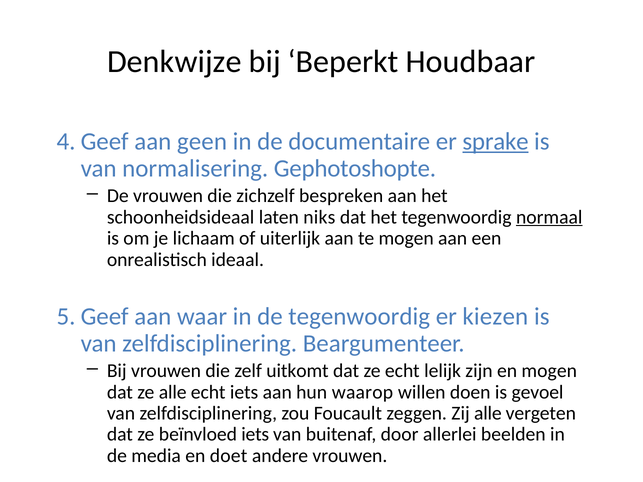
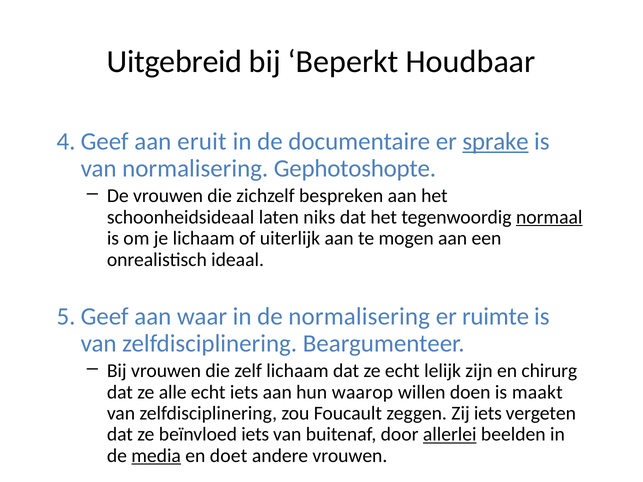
Denkwijze: Denkwijze -> Uitgebreid (174, 62)
geen: geen -> eruit (202, 142)
de tegenwoordig: tegenwoordig -> normalisering (359, 317)
kiezen: kiezen -> ruimte (496, 317)
zelf uitkomt: uitkomt -> lichaam (297, 371)
en mogen: mogen -> chirurg (549, 371)
gevoel: gevoel -> maakt (537, 392)
Zij alle: alle -> iets (488, 413)
allerlei underline: none -> present (450, 435)
media underline: none -> present (156, 456)
